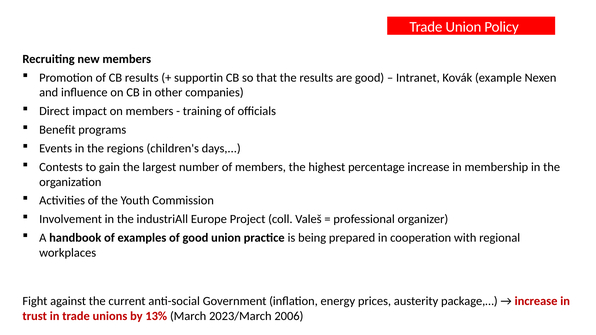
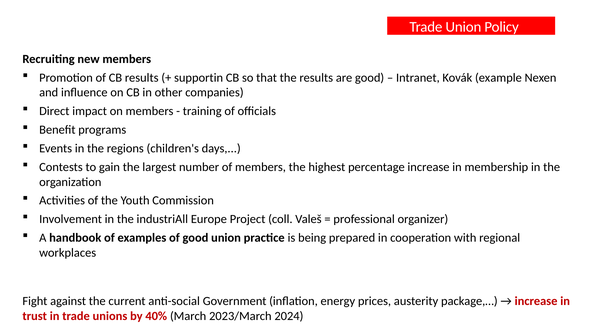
13%: 13% -> 40% (156, 316)
2006: 2006 -> 2024 (289, 316)
